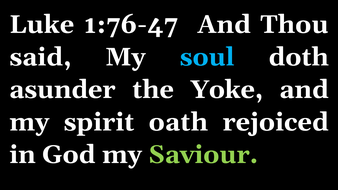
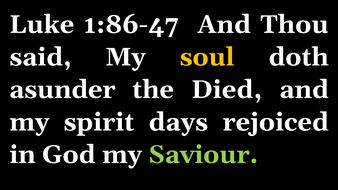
1:76-47: 1:76-47 -> 1:86-47 (131, 25)
soul colour: light blue -> yellow (207, 57)
Yoke: Yoke -> Died (227, 90)
oath: oath -> days (178, 122)
